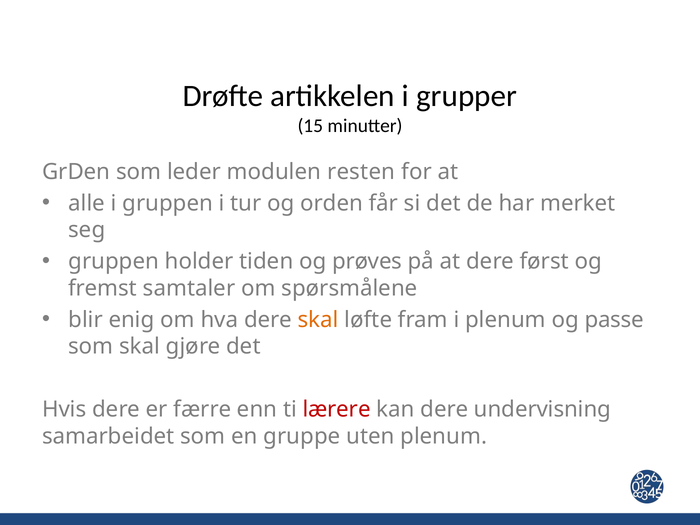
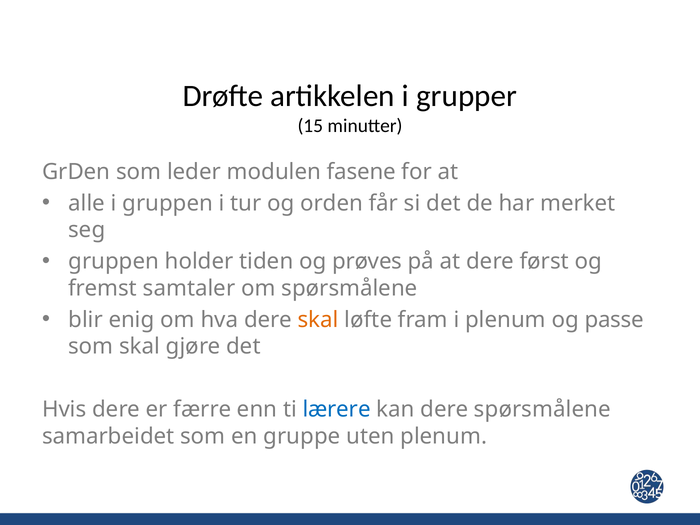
resten: resten -> fasene (361, 172)
lærere colour: red -> blue (337, 410)
dere undervisning: undervisning -> spørsmålene (542, 410)
